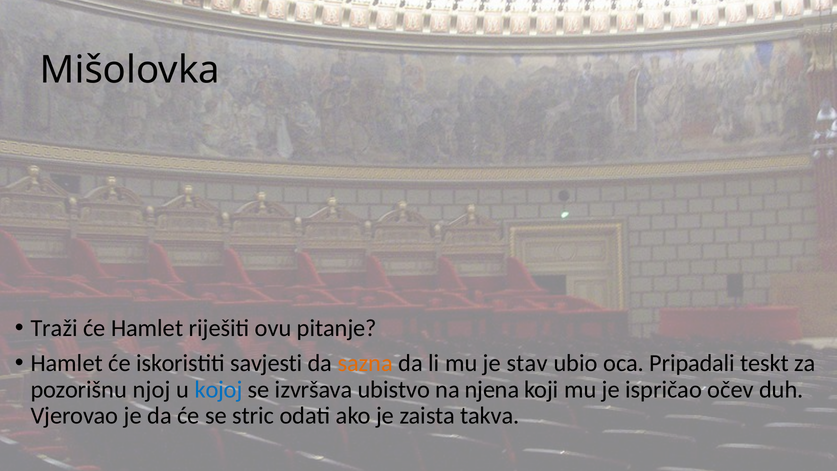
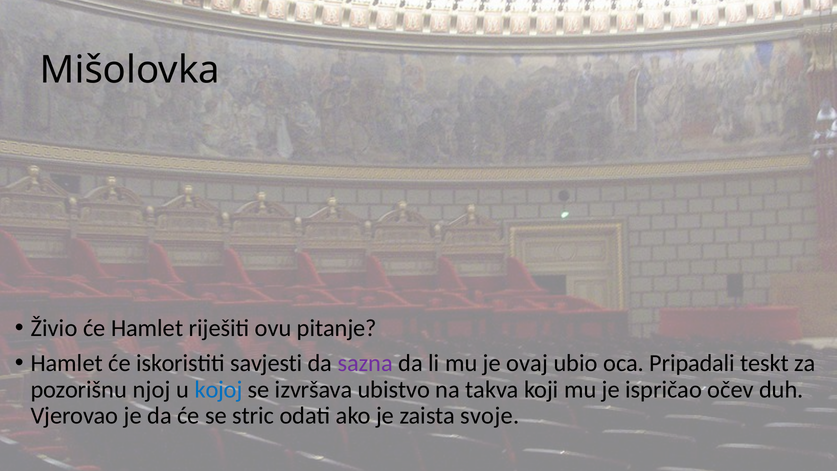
Traži: Traži -> Živio (54, 328)
sazna colour: orange -> purple (365, 363)
stav: stav -> ovaj (527, 363)
njena: njena -> takva (492, 389)
takva: takva -> svoje (490, 416)
